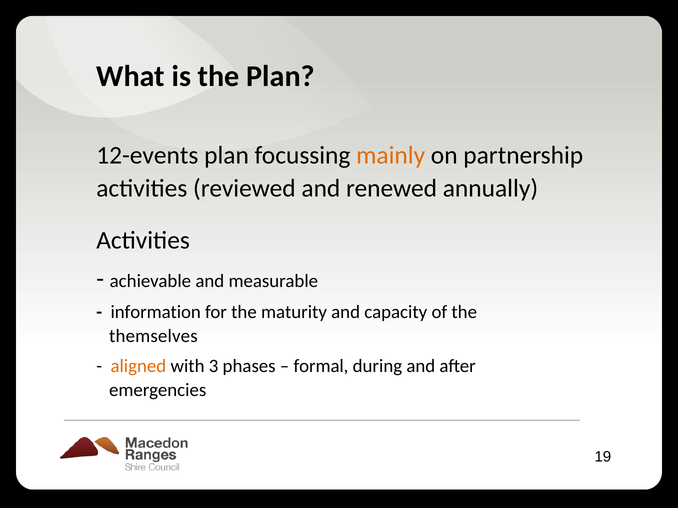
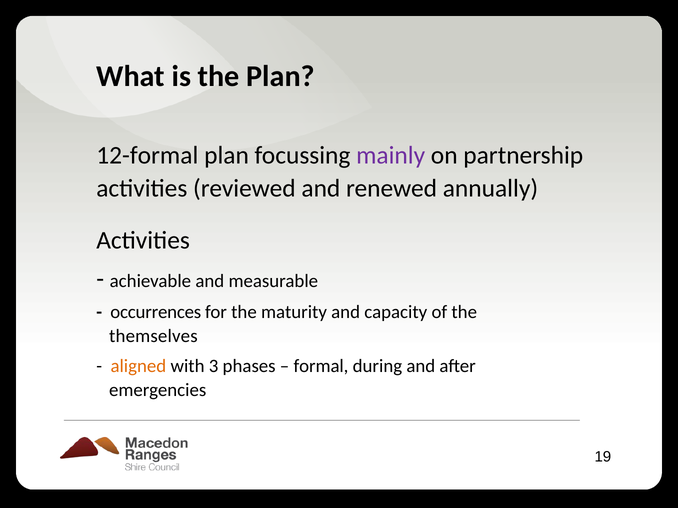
12-events: 12-events -> 12-formal (147, 156)
mainly colour: orange -> purple (391, 156)
information: information -> occurrences (156, 312)
